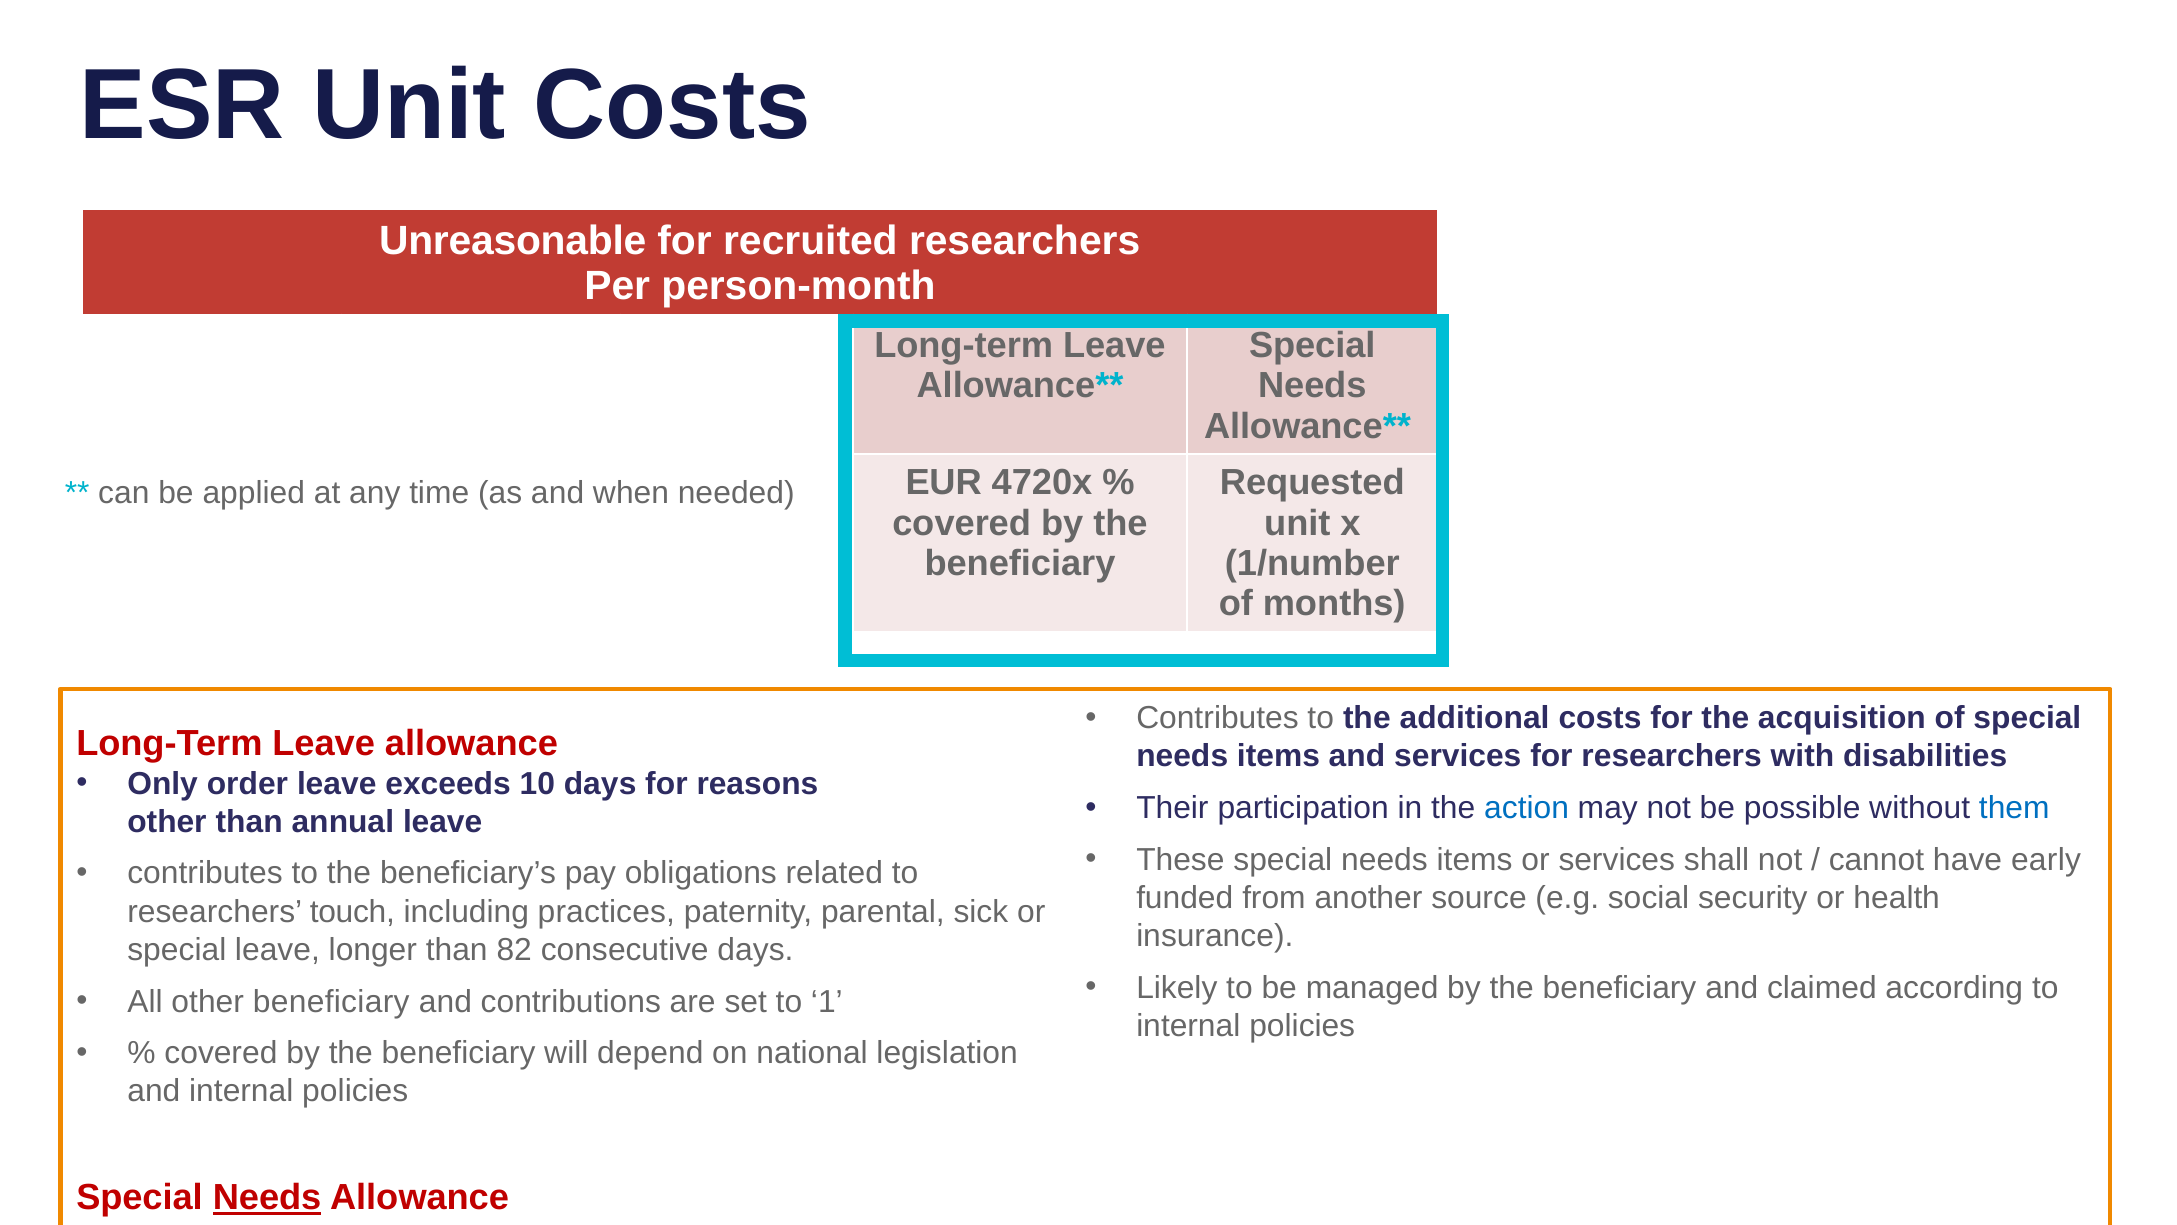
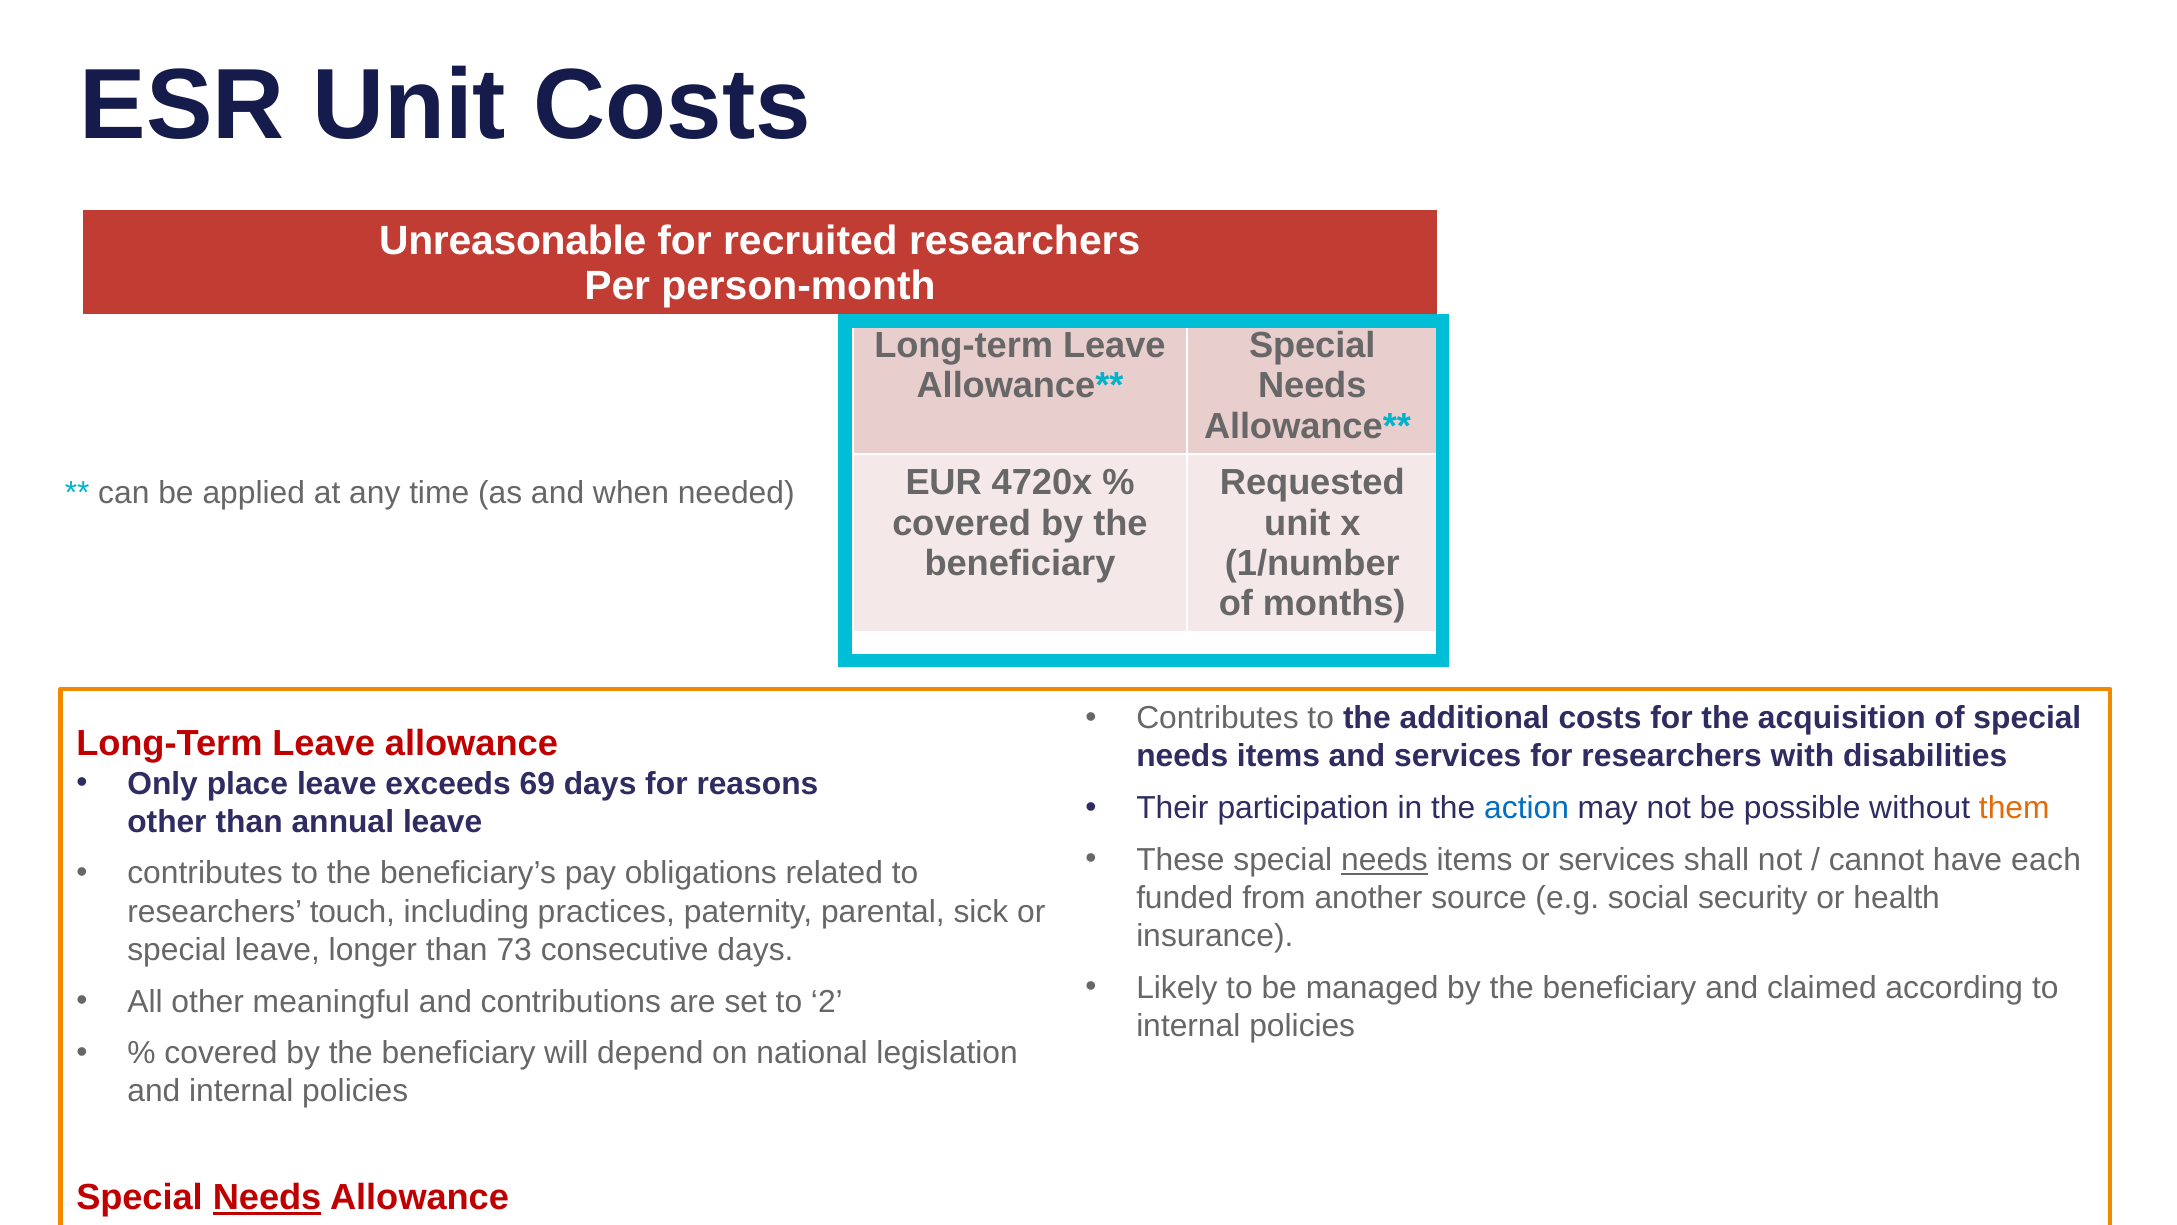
order: order -> place (247, 783)
10: 10 -> 69 (537, 783)
them colour: blue -> orange (2014, 808)
needs underline: none -> present (1384, 860)
early: early -> each (2046, 860)
82: 82 -> 73 (514, 949)
other beneficiary: beneficiary -> meaningful (331, 1001)
to 1: 1 -> 2 (827, 1001)
